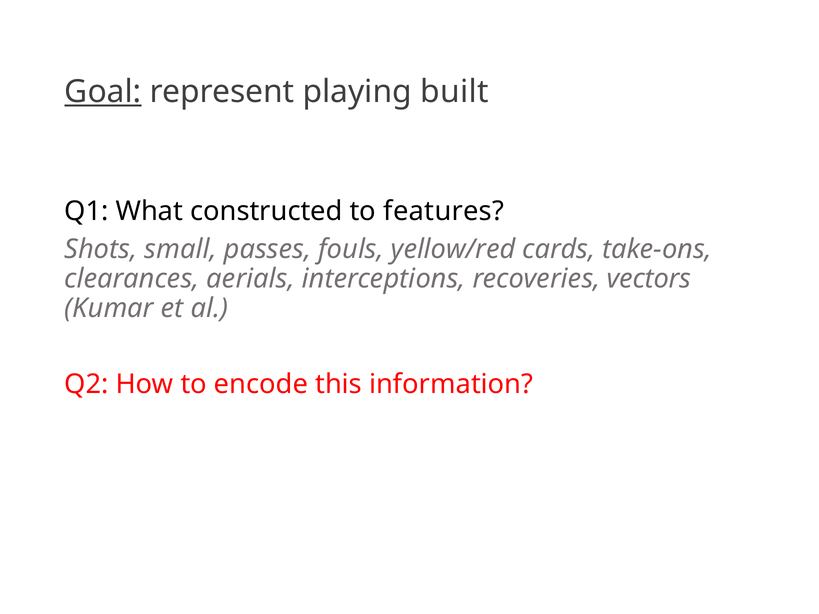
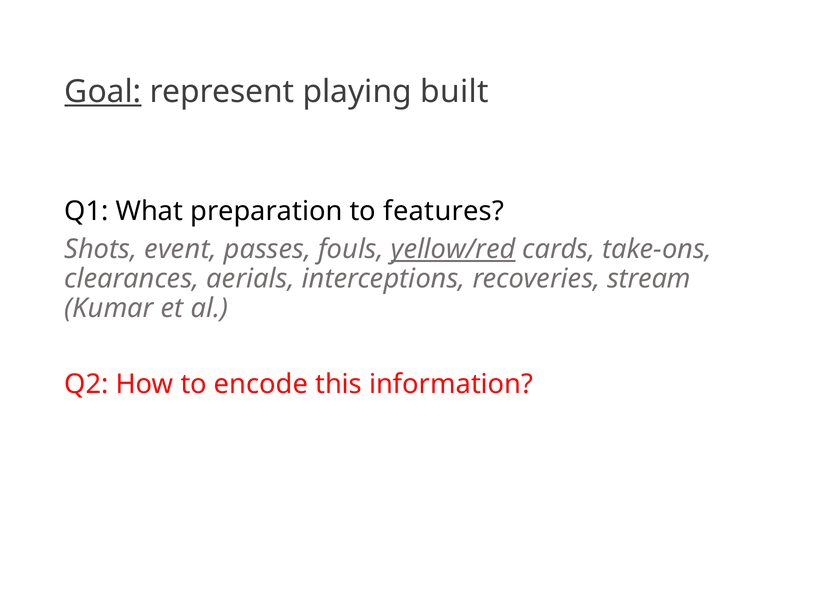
constructed: constructed -> preparation (266, 211)
small: small -> event (180, 249)
yellow/red underline: none -> present (453, 249)
vectors: vectors -> stream (649, 279)
